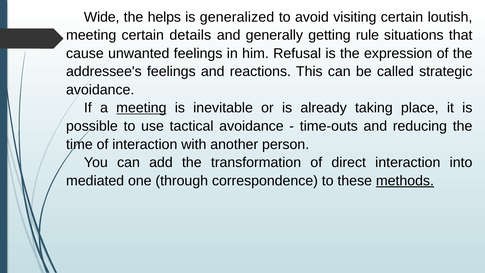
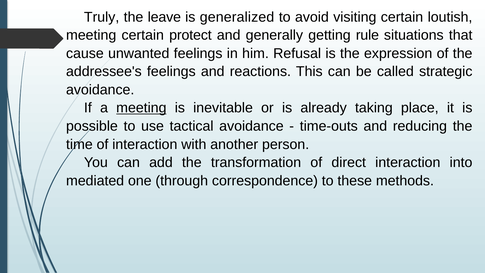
Wide: Wide -> Truly (102, 17)
helps: helps -> leave (164, 17)
details: details -> protect (190, 35)
methods underline: present -> none (405, 181)
